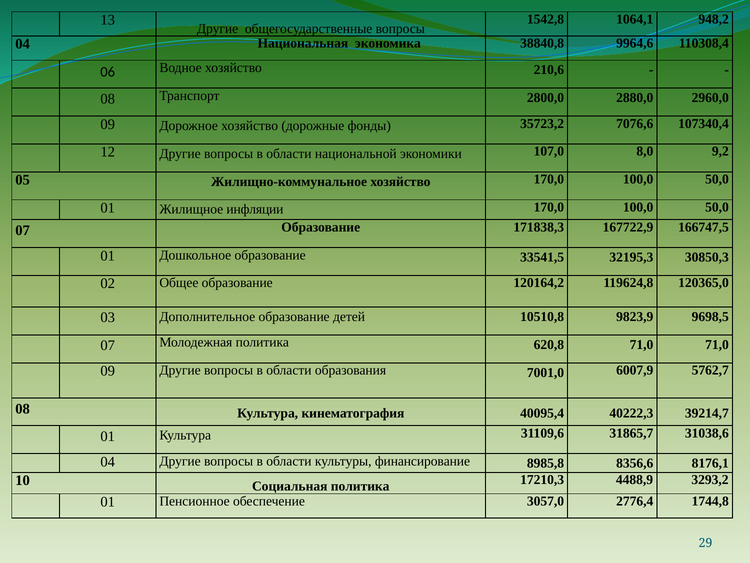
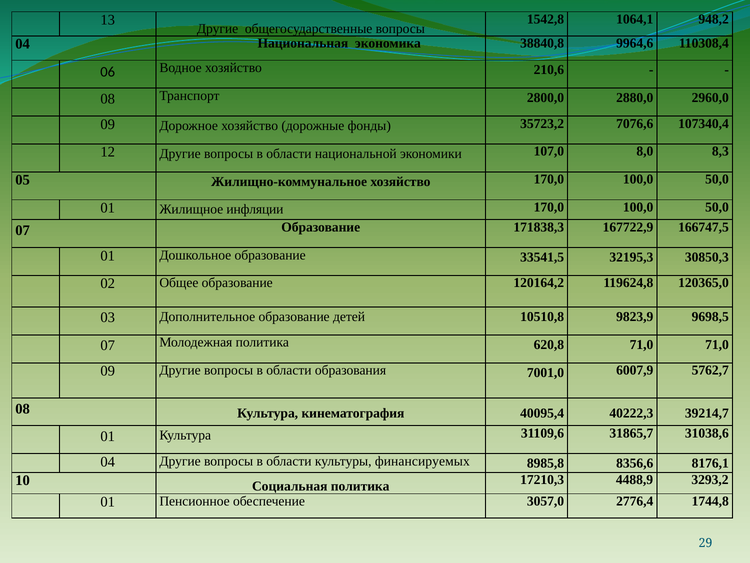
9,2: 9,2 -> 8,3 (720, 151)
финансирование: финансирование -> финансируемых (422, 461)
